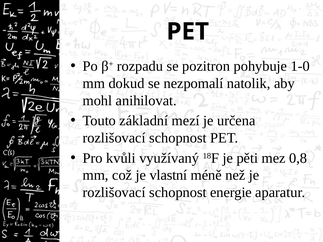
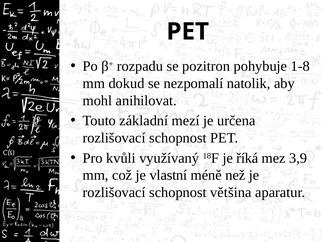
1-0: 1-0 -> 1-8 (300, 66)
pěti: pěti -> říká (247, 158)
0,8: 0,8 -> 3,9 (298, 158)
energie: energie -> většina (231, 193)
